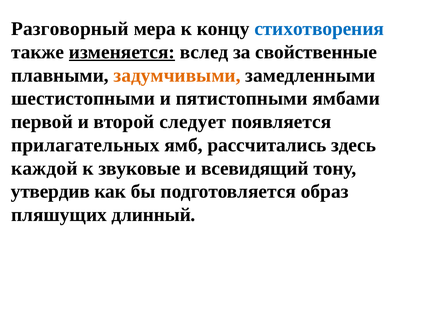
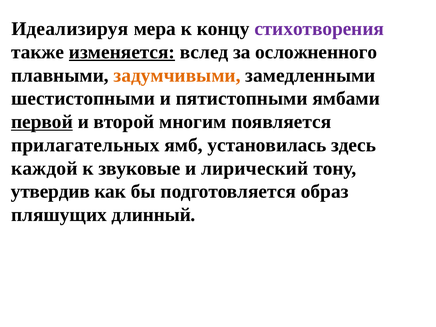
Разговорный: Разговорный -> Идеализируя (70, 29)
стихотворения colour: blue -> purple (319, 29)
свойственные: свойственные -> осложненного (316, 52)
первой underline: none -> present (42, 122)
следует: следует -> многим (193, 122)
рассчитались: рассчитались -> установилась (267, 145)
всевидящий: всевидящий -> лирический (255, 168)
